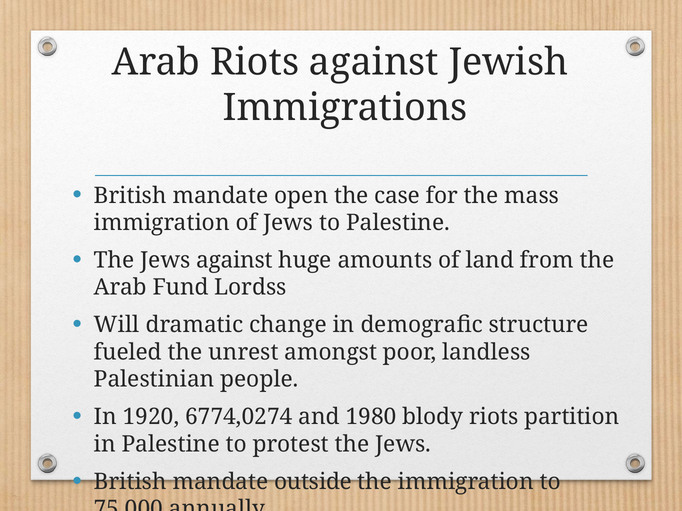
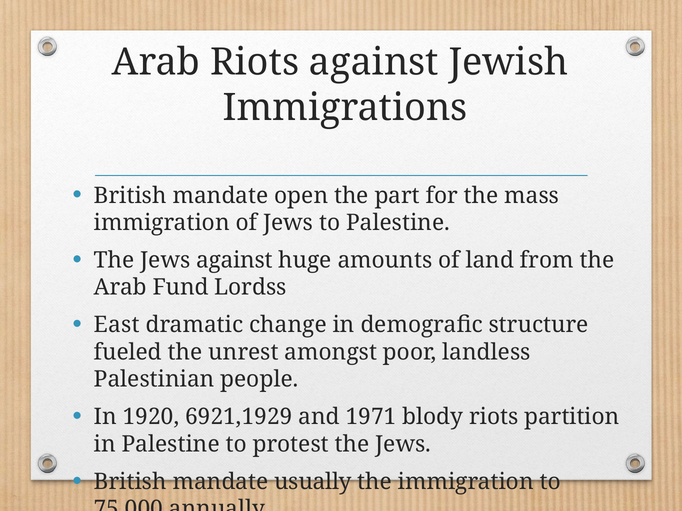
case: case -> part (397, 196)
Will: Will -> East (117, 325)
6774,0274: 6774,0274 -> 6921,1929 (239, 417)
1980: 1980 -> 1971 (371, 417)
outside: outside -> usually (313, 482)
